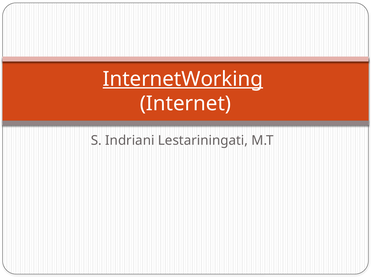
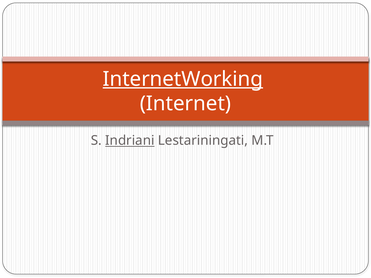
Indriani underline: none -> present (130, 141)
